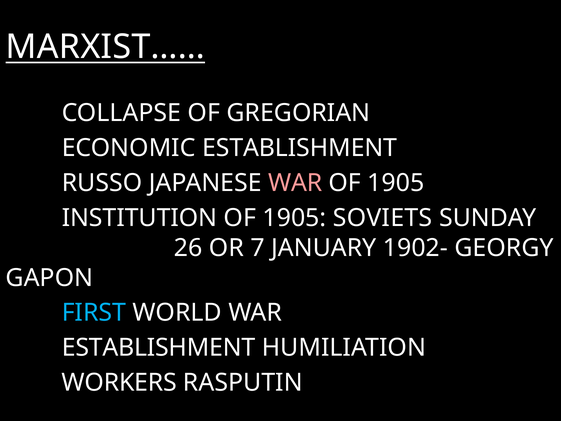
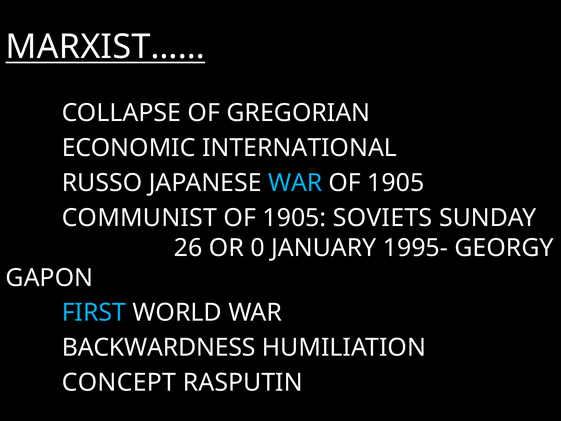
ECONOMIC ESTABLISHMENT: ESTABLISHMENT -> INTERNATIONAL (300, 148)
WAR colour: pink -> light blue (295, 183)
INSTITUTION: INSTITUTION -> COMMUNIST (139, 218)
7: 7 -> 0 (257, 248)
1902-: 1902- -> 1995- (415, 248)
ESTABLISHMENT: ESTABLISHMENT -> BACKWARDNESS (159, 347)
WORKERS: WORKERS -> CONCEPT (119, 382)
